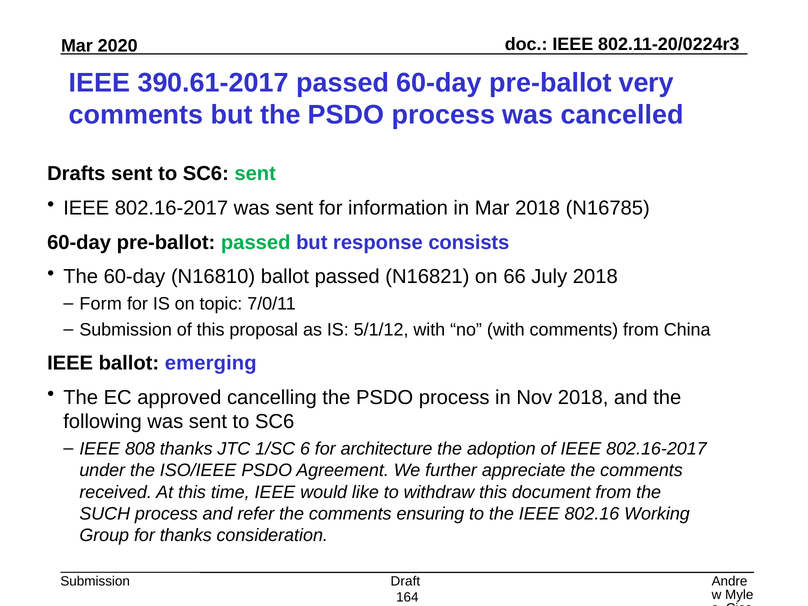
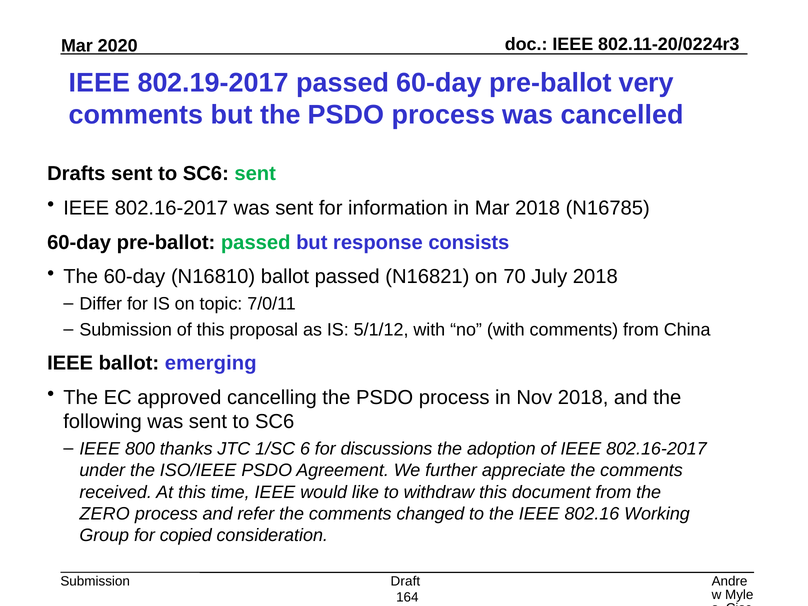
390.61-2017: 390.61-2017 -> 802.19-2017 (213, 83)
66: 66 -> 70 (515, 277)
Form: Form -> Differ (101, 304)
808: 808 -> 800 (140, 449)
architecture: architecture -> discussions (387, 449)
SUCH: SUCH -> ZERO (105, 514)
ensuring: ensuring -> changed (430, 514)
for thanks: thanks -> copied (186, 535)
